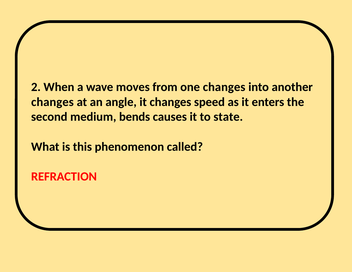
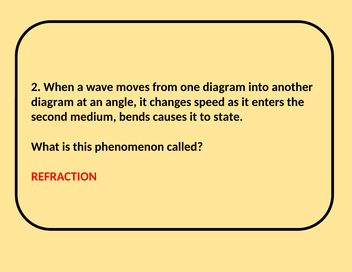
one changes: changes -> diagram (224, 87)
changes: changes -> diagram (52, 102)
